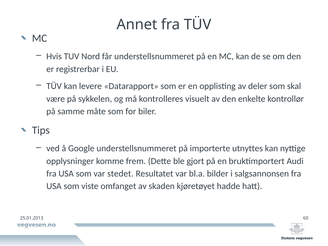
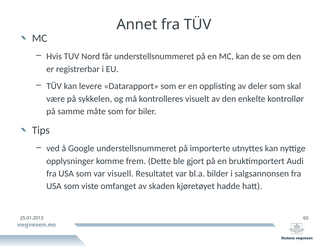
stedet: stedet -> visuell (120, 174)
